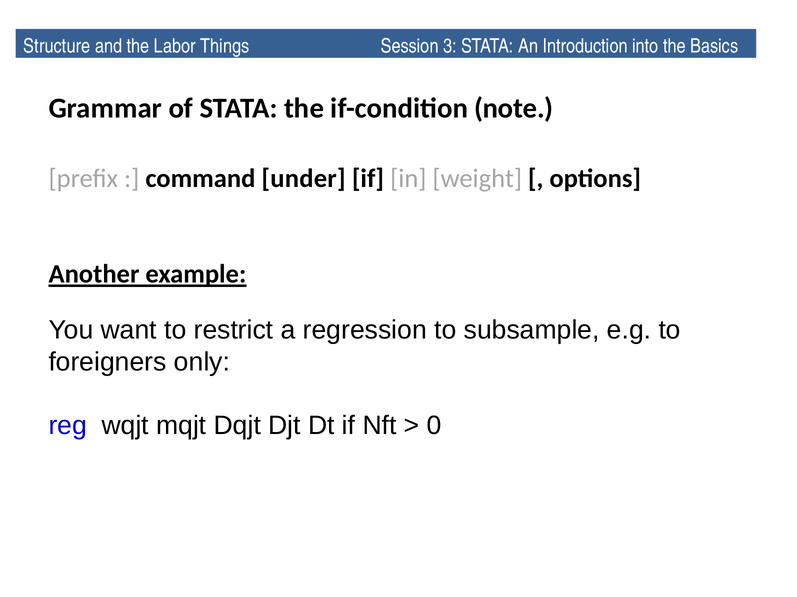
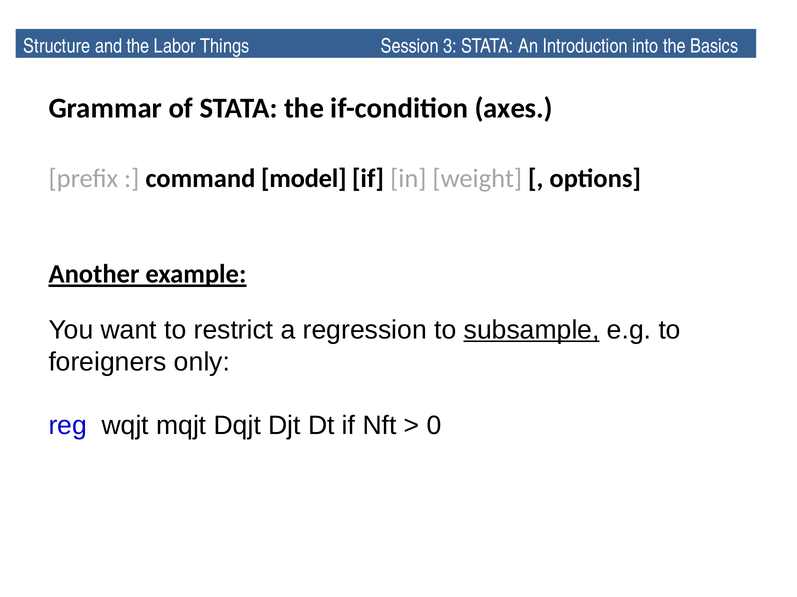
note: note -> axes (514, 109)
under: under -> model (304, 179)
subsample underline: none -> present (532, 330)
